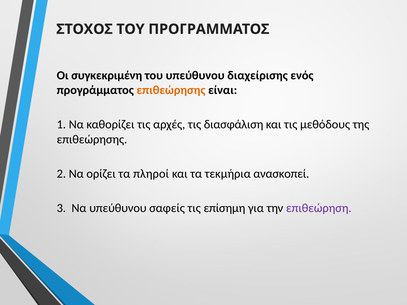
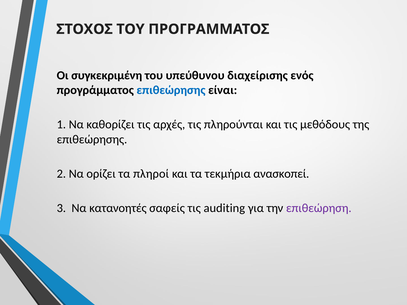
επιθεώρησης colour: orange -> blue (171, 90)
διασφάλιση: διασφάλιση -> πληρούνται (234, 125)
Να υπεύθυνου: υπεύθυνου -> κατανοητές (118, 208)
επίσημη: επίσημη -> auditing (224, 208)
